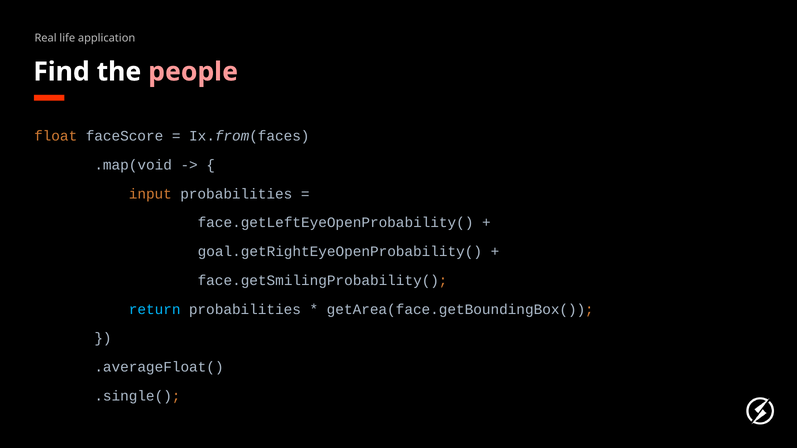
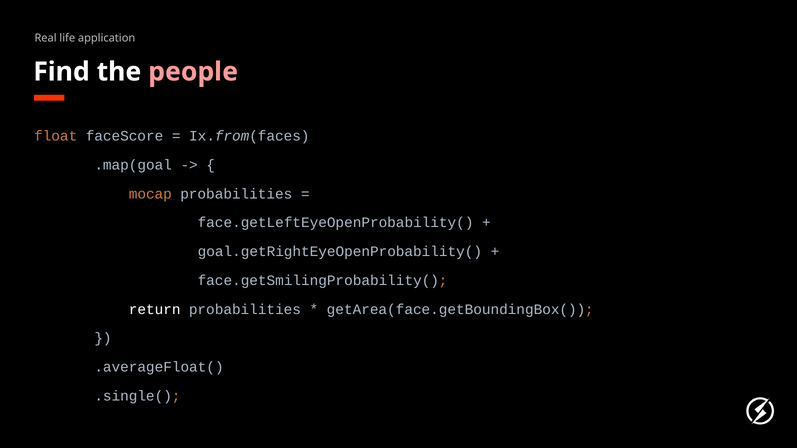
.map(void: .map(void -> .map(goal (133, 165)
input: input -> mocap (150, 194)
return colour: light blue -> white (155, 310)
